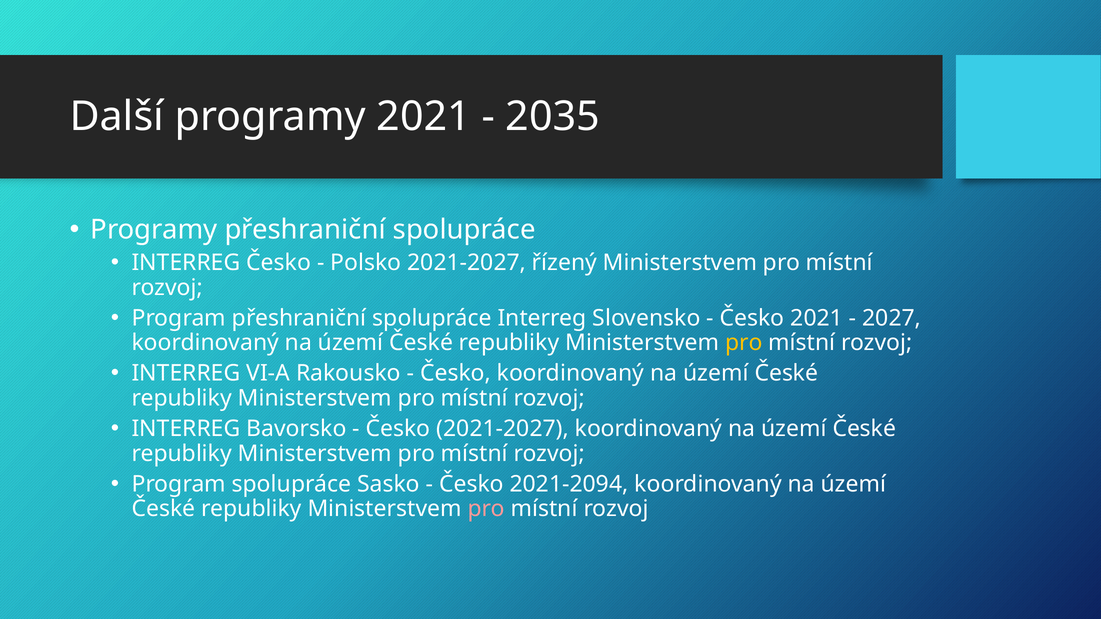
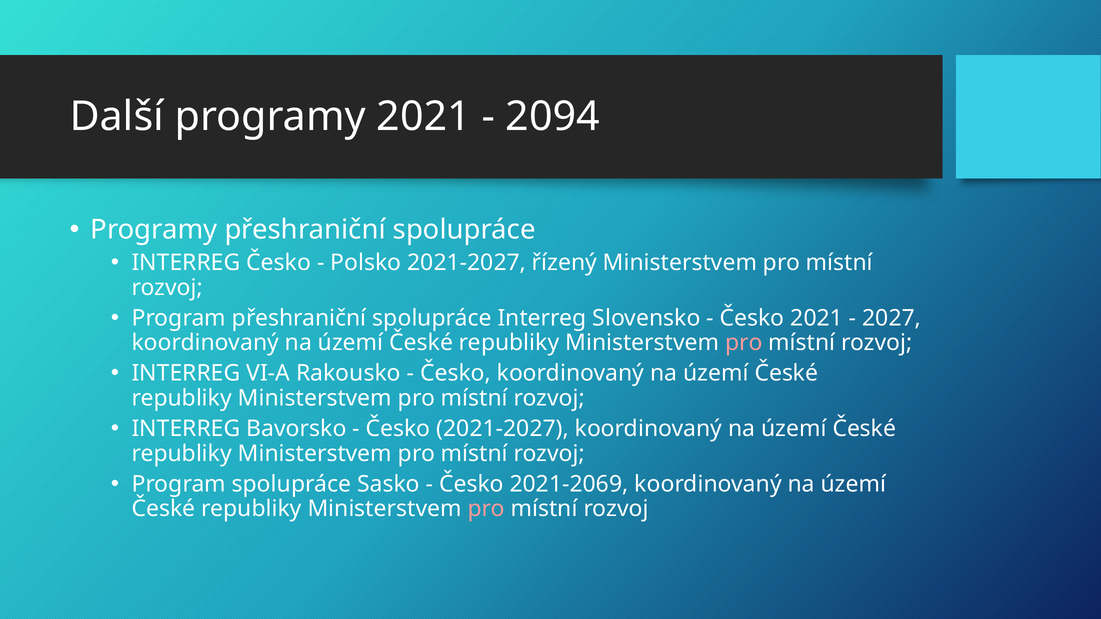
2035: 2035 -> 2094 (553, 117)
pro colour: yellow -> pink (744, 343)
2021-2094: 2021-2094 -> 2021-2069 (569, 484)
